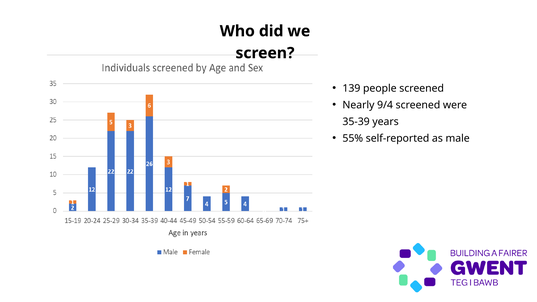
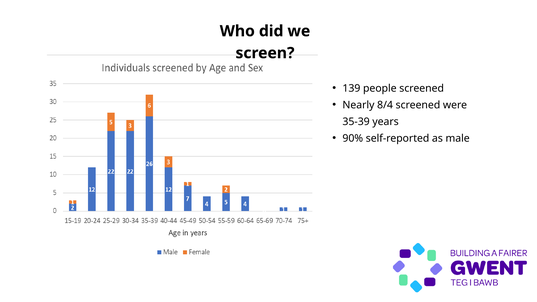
9/4: 9/4 -> 8/4 (385, 105)
55%: 55% -> 90% (353, 138)
